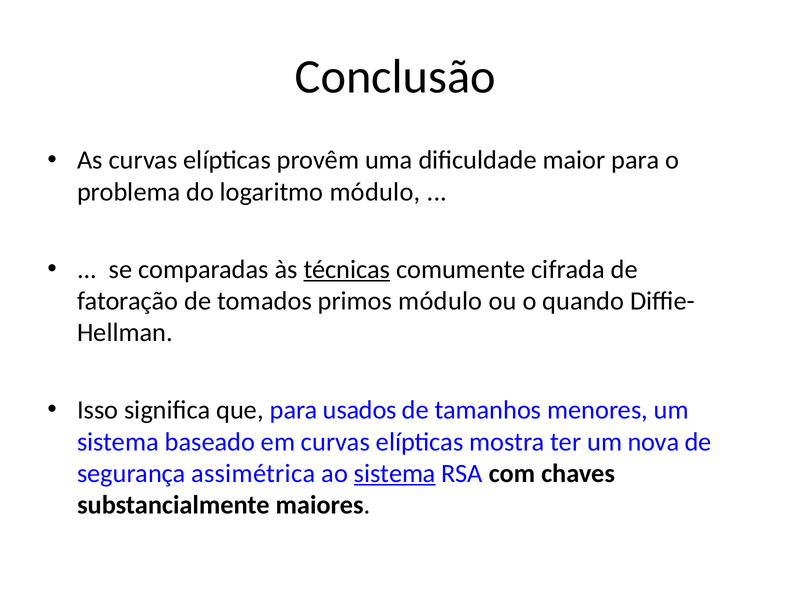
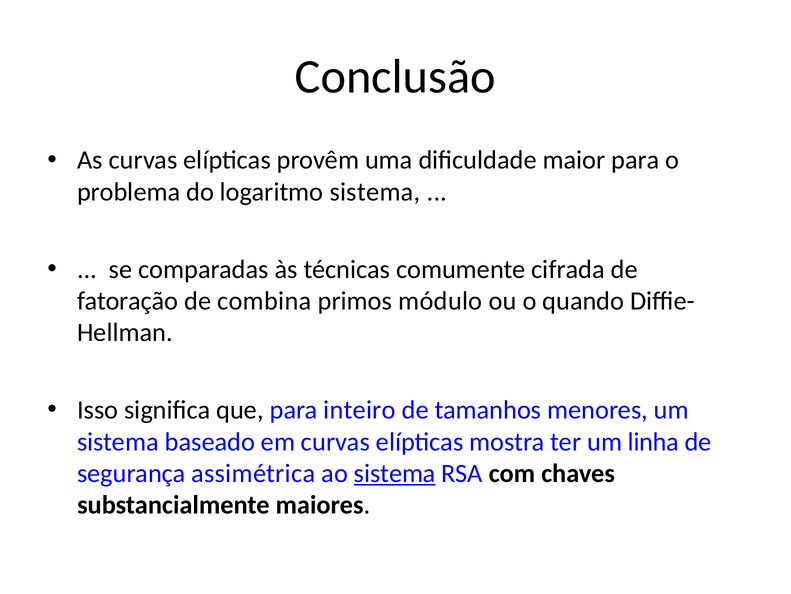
logaritmo módulo: módulo -> sistema (375, 192)
técnicas underline: present -> none (347, 269)
tomados: tomados -> combina (264, 301)
usados: usados -> inteiro (359, 410)
nova: nova -> linha (653, 441)
